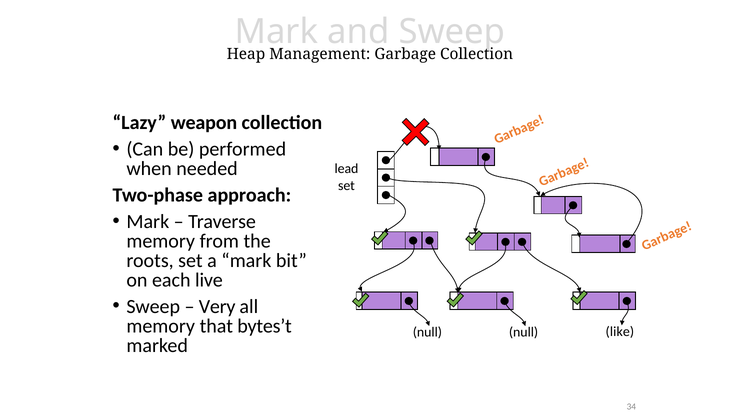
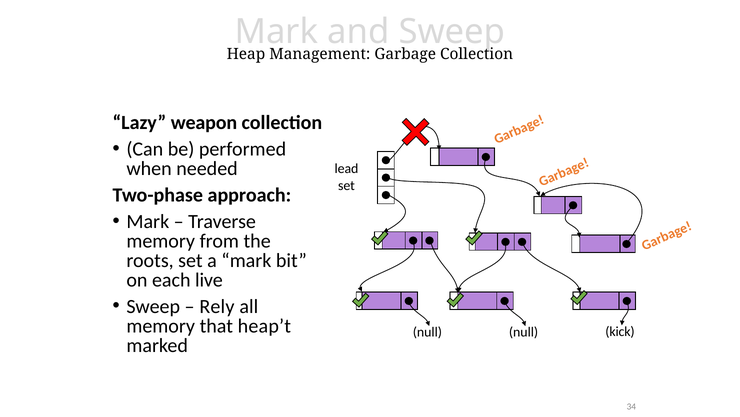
Very: Very -> Rely (217, 306)
bytes’t: bytes’t -> heap’t (264, 325)
like: like -> kick (620, 331)
